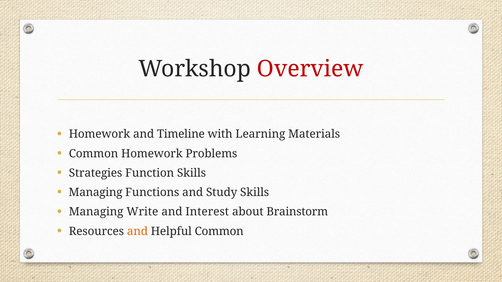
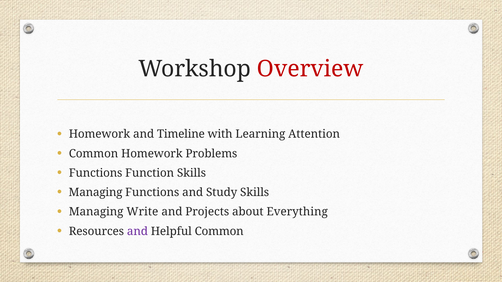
Materials: Materials -> Attention (314, 134)
Strategies: Strategies -> Functions (96, 173)
Interest: Interest -> Projects (207, 212)
Brainstorm: Brainstorm -> Everything (297, 212)
and colour: orange -> purple (137, 232)
